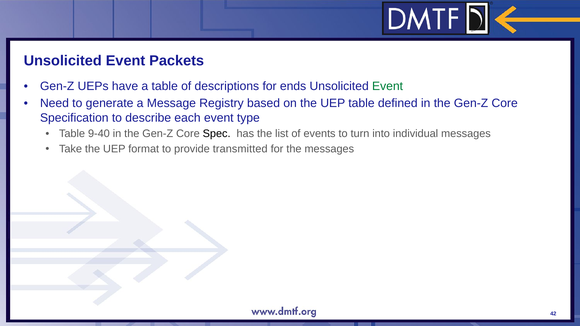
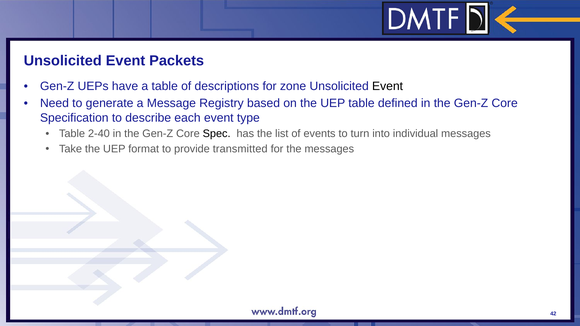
ends: ends -> zone (293, 86)
Event colour: green -> black (388, 86)
9-40: 9-40 -> 2-40 (99, 134)
